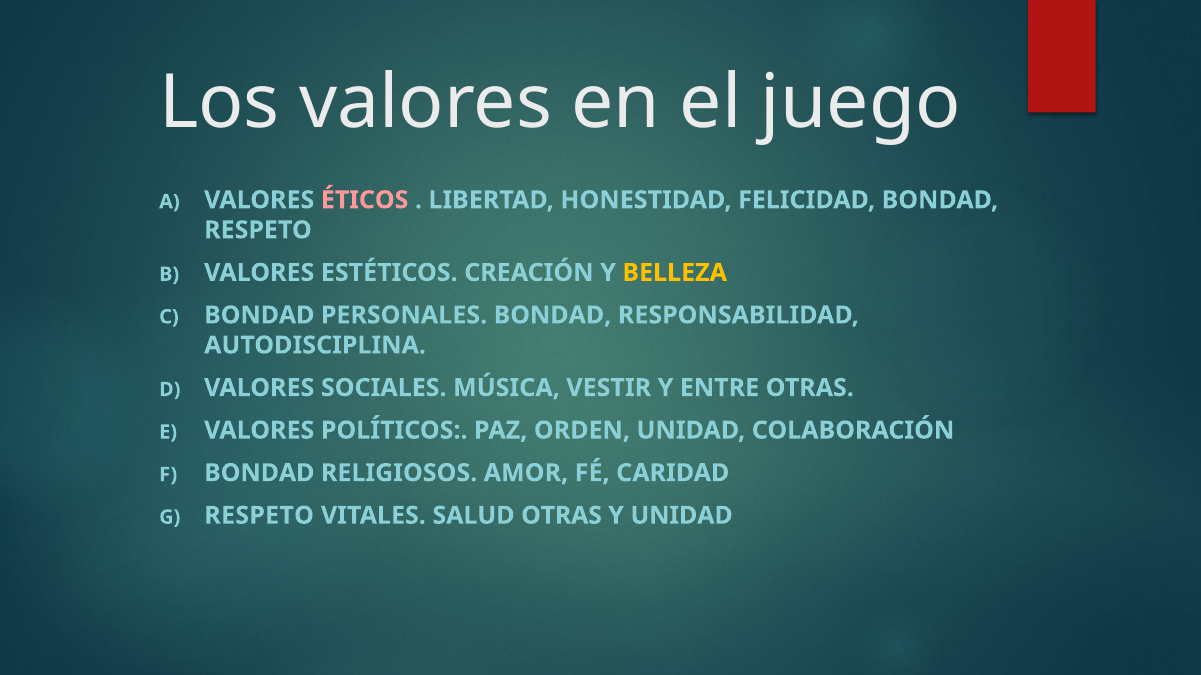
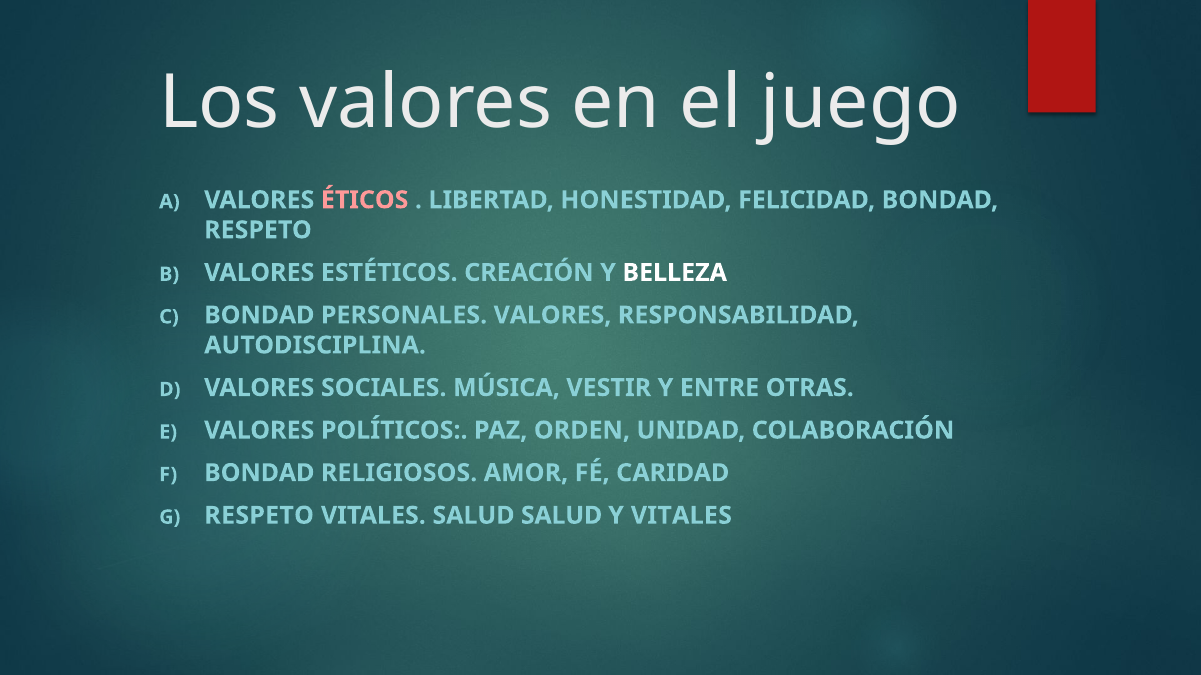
BELLEZA colour: yellow -> white (675, 273)
PERSONALES BONDAD: BONDAD -> VALORES (553, 315)
SALUD OTRAS: OTRAS -> SALUD (562, 516)
Y UNIDAD: UNIDAD -> VITALES (681, 516)
